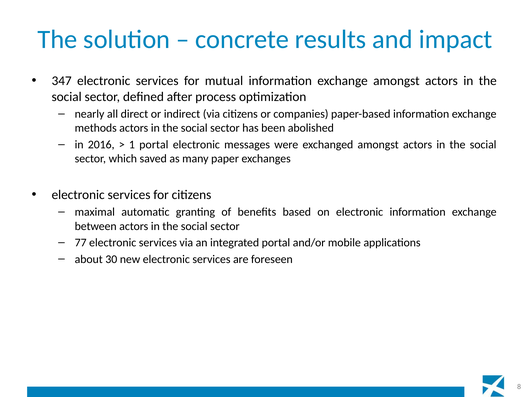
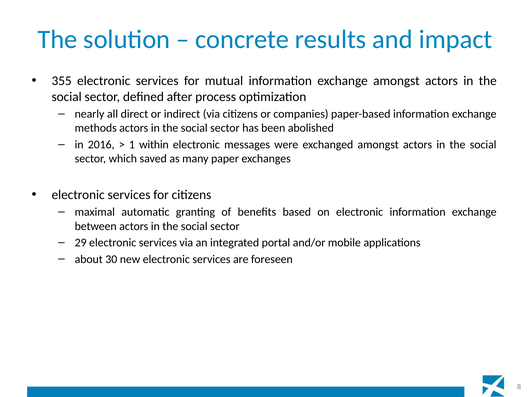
347: 347 -> 355 (62, 81)
1 portal: portal -> within (154, 144)
77: 77 -> 29 (81, 243)
